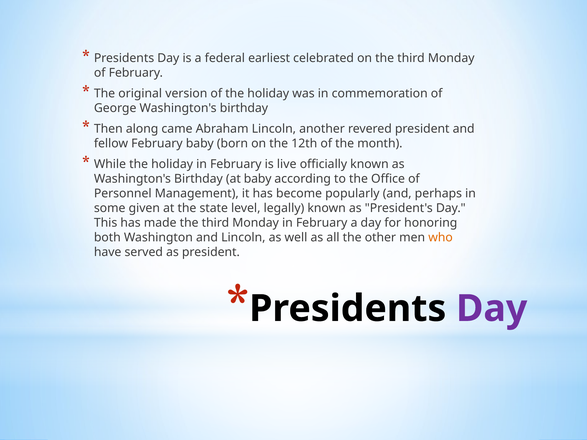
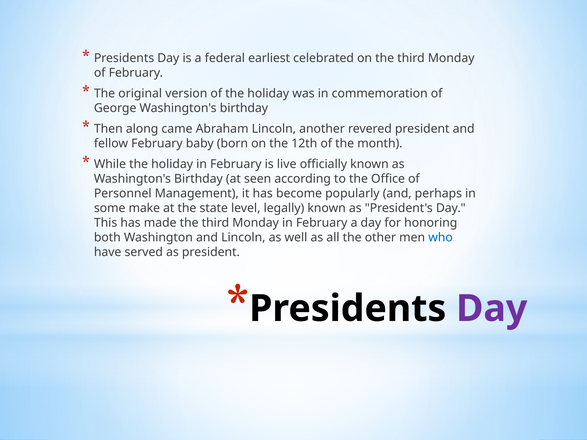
at baby: baby -> seen (258, 179)
given: given -> make (144, 208)
who colour: orange -> blue (441, 238)
